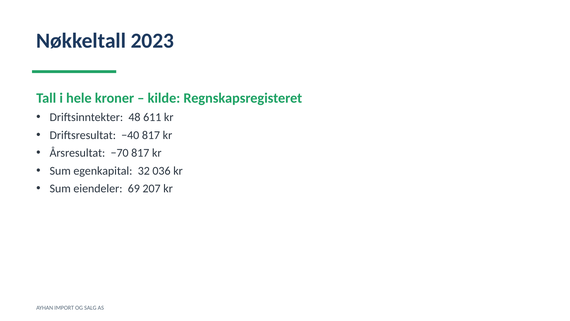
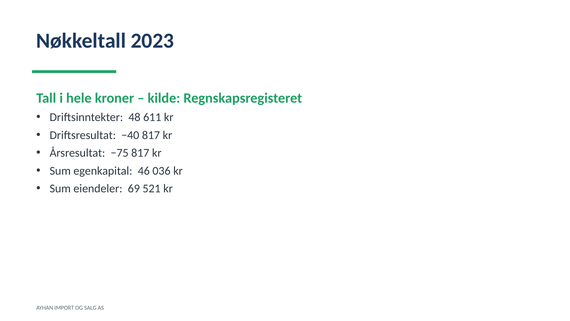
−70: −70 -> −75 (120, 153)
32: 32 -> 46 (144, 171)
207: 207 -> 521 (152, 189)
